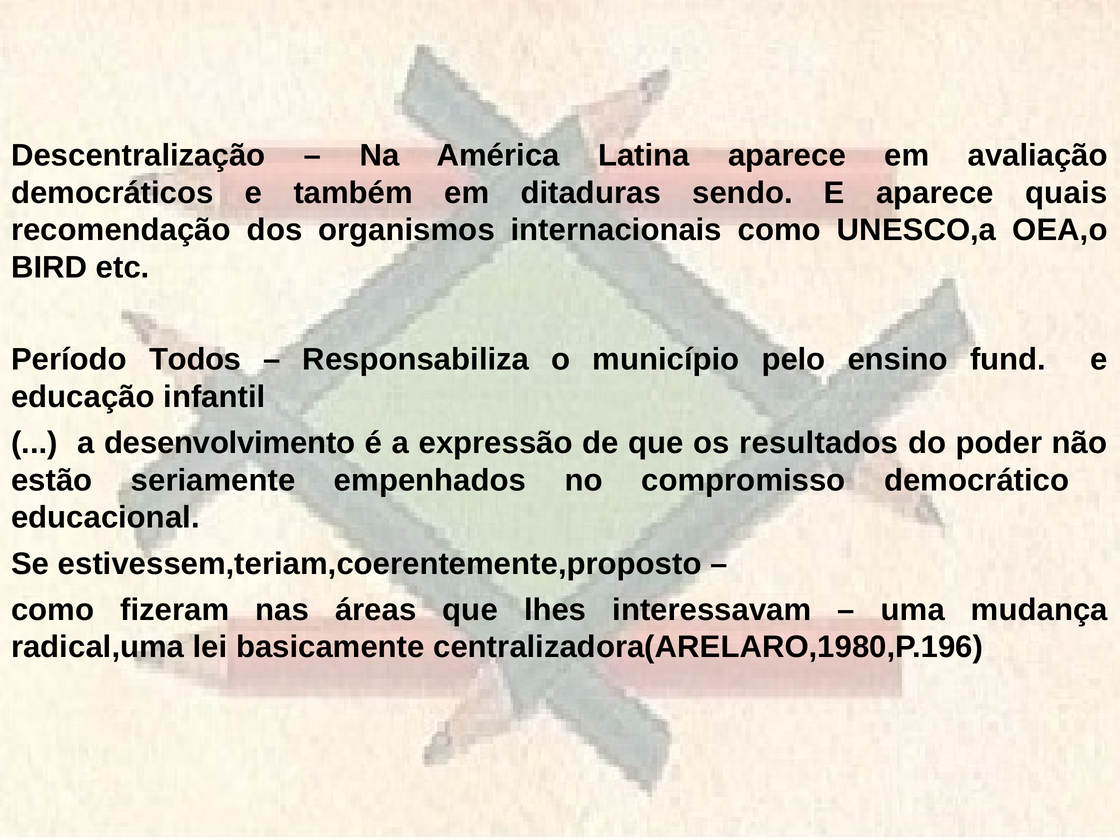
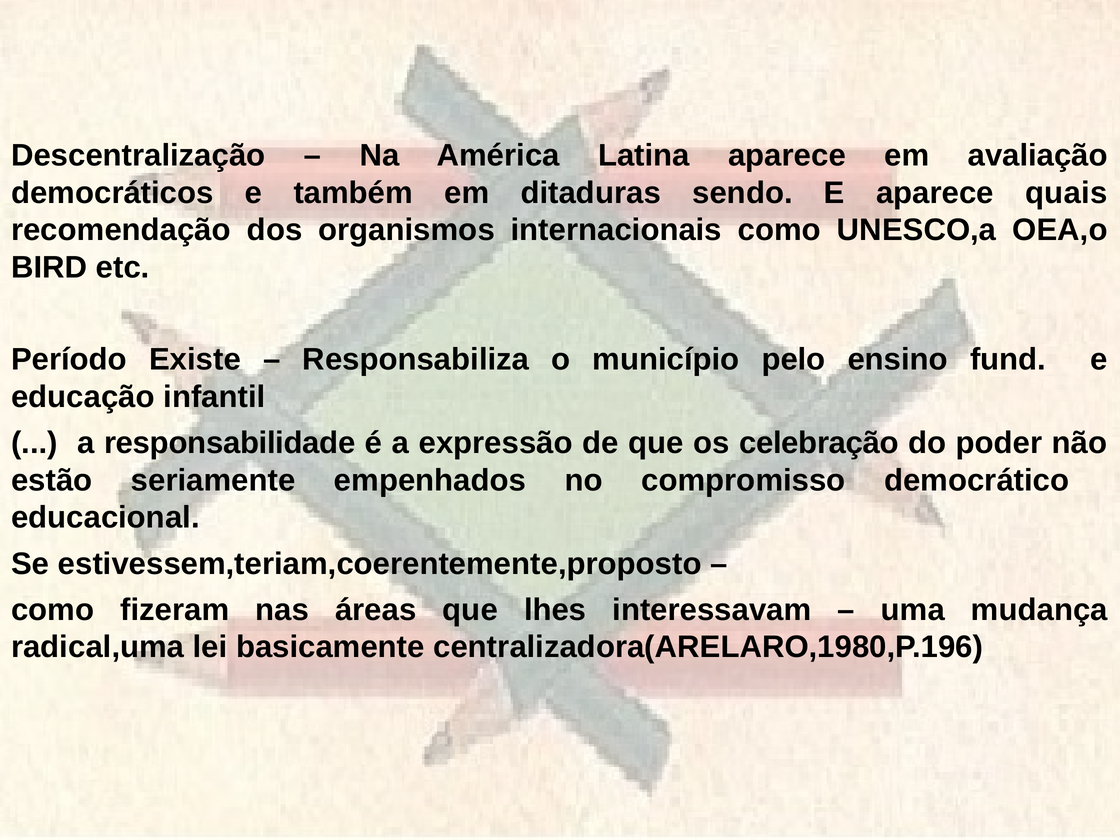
Todos: Todos -> Existe (195, 360)
desenvolvimento: desenvolvimento -> responsabilidade (230, 443)
resultados: resultados -> celebração (819, 443)
